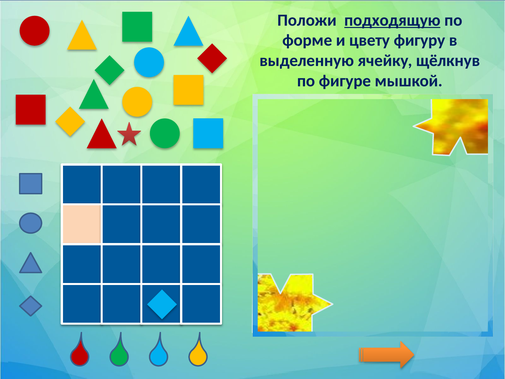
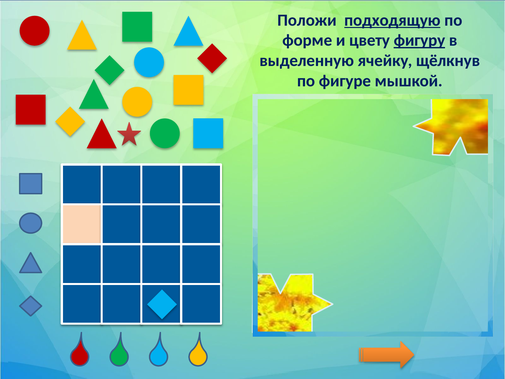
фигуру underline: none -> present (419, 40)
